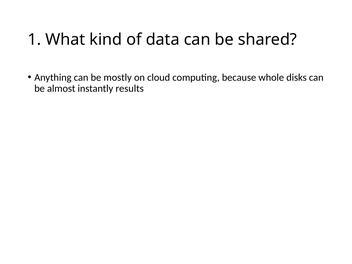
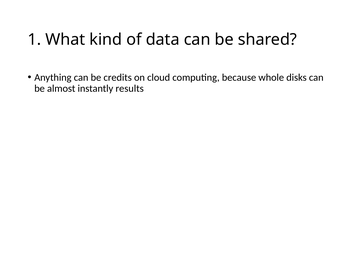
mostly: mostly -> credits (118, 78)
